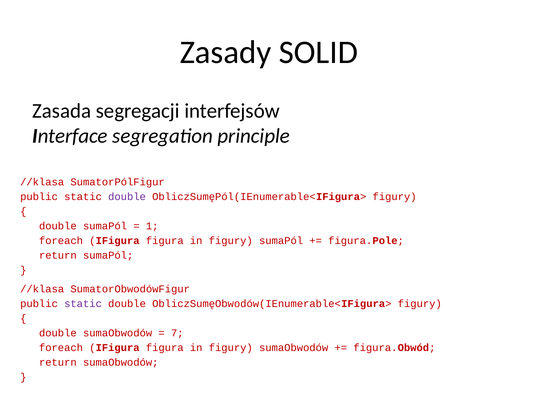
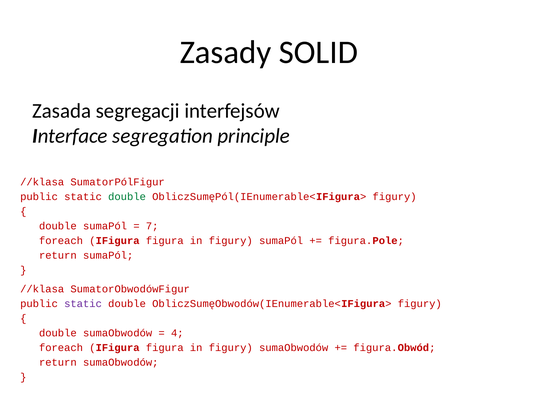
double colour: purple -> green (127, 196)
1: 1 -> 7 (152, 226)
7: 7 -> 4 (177, 333)
